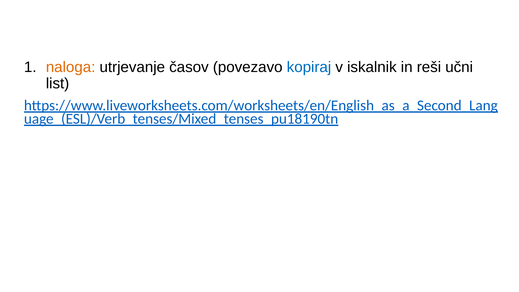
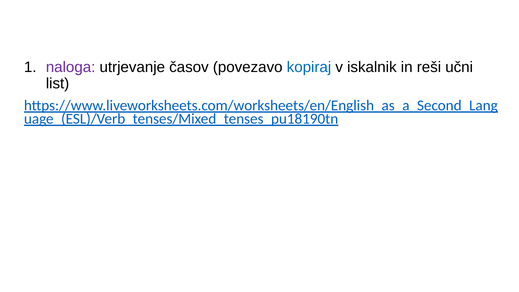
naloga colour: orange -> purple (71, 67)
